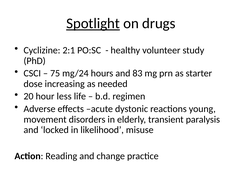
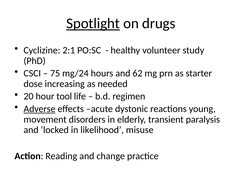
83: 83 -> 62 (137, 73)
less: less -> tool (64, 96)
Adverse underline: none -> present (40, 109)
